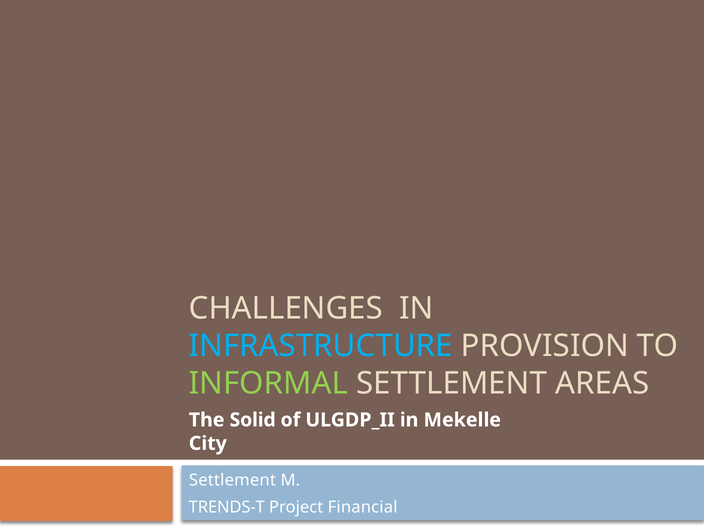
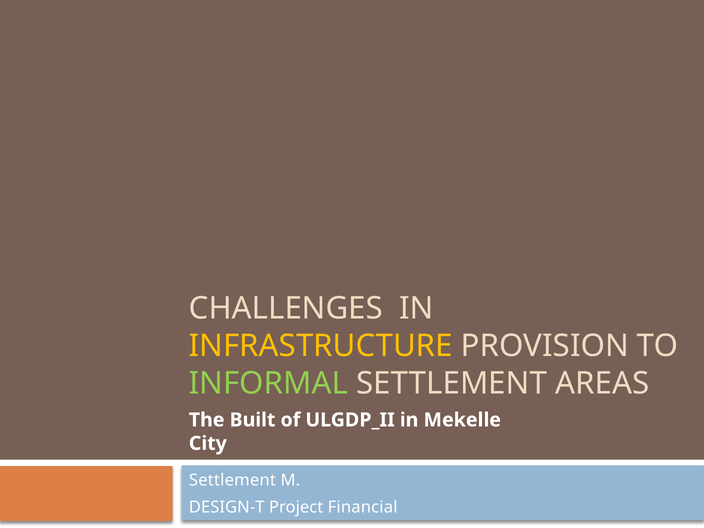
INFRASTRUCTURE colour: light blue -> yellow (321, 346)
Solid: Solid -> Built (253, 420)
TRENDS-T: TRENDS-T -> DESIGN-T (227, 507)
